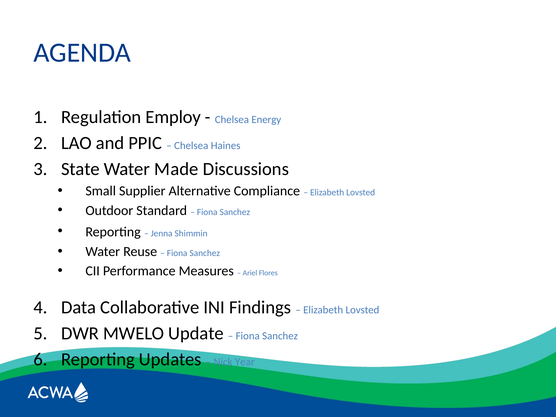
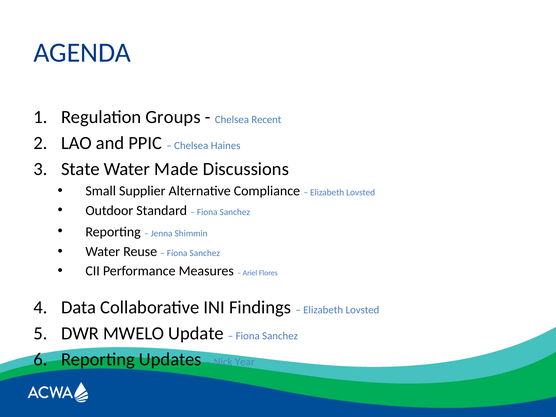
Employ: Employ -> Groups (173, 117)
Energy: Energy -> Recent (266, 120)
